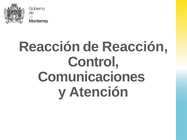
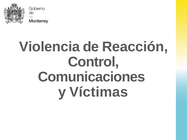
Reacción: Reacción -> Violencia (49, 47)
Atención: Atención -> Víctimas (99, 92)
